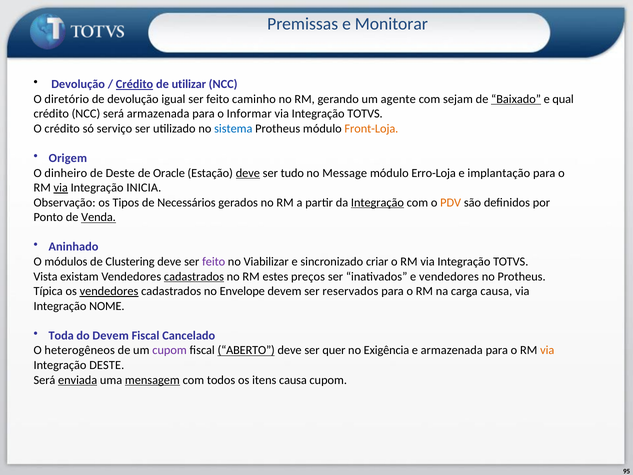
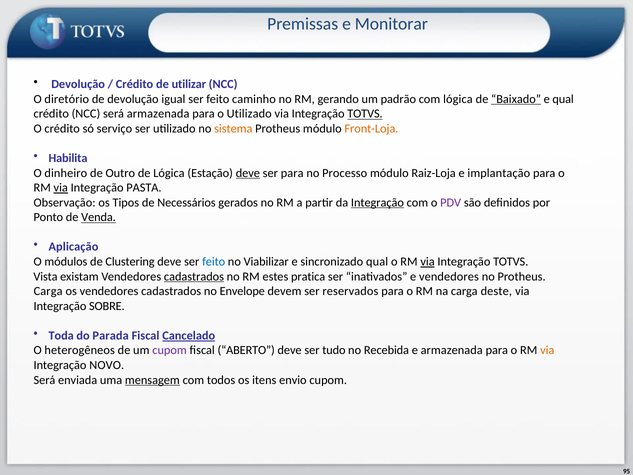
Crédito underline: present -> none (135, 84)
agente: agente -> padrão (398, 99)
com sejam: sejam -> lógica (458, 99)
o Informar: Informar -> Utilizado (249, 114)
TOTVS underline: none -> present (365, 114)
sistema colour: blue -> orange (233, 129)
Origem: Origem -> Habilita (68, 158)
de Deste: Deste -> Outro (120, 173)
de Oracle: Oracle -> Lógica (169, 173)
ser tudo: tudo -> para (292, 173)
Message: Message -> Processo (345, 173)
Erro-Loja: Erro-Loja -> Raiz-Loja (434, 173)
INICIA: INICIA -> PASTA (144, 188)
PDV colour: orange -> purple (451, 202)
Aninhado: Aninhado -> Aplicação (73, 247)
feito colour: purple -> blue (214, 262)
sincronizado criar: criar -> qual (377, 262)
via underline: none -> present (428, 262)
preços: preços -> pratica (308, 276)
Típica: Típica -> Carga (48, 291)
vendedores underline: present -> none (109, 291)
carga causa: causa -> deste (496, 291)
NOME: NOME -> SOBRE (107, 306)
do Devem: Devem -> Parada (111, 335)
Cancelado underline: none -> present (189, 335)
ABERTO underline: present -> none (246, 350)
quer: quer -> tudo (334, 350)
Exigência: Exigência -> Recebida (386, 350)
Integração DESTE: DESTE -> NOVO (107, 365)
enviada underline: present -> none (78, 380)
itens causa: causa -> envio (293, 380)
